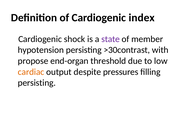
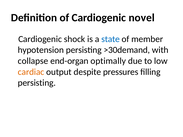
index: index -> novel (142, 18)
state colour: purple -> blue (111, 39)
>30contrast: >30contrast -> >30demand (127, 50)
propose: propose -> collapse (33, 61)
threshold: threshold -> optimally (108, 61)
